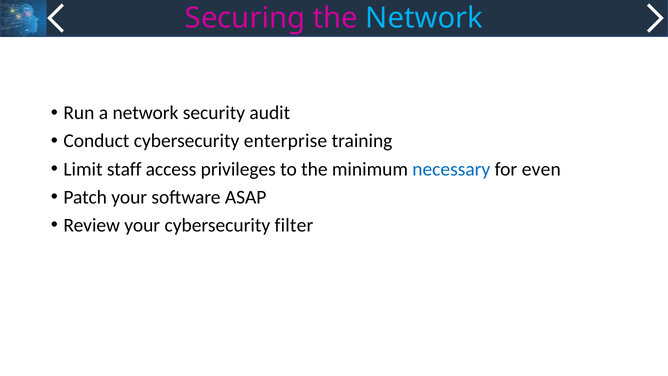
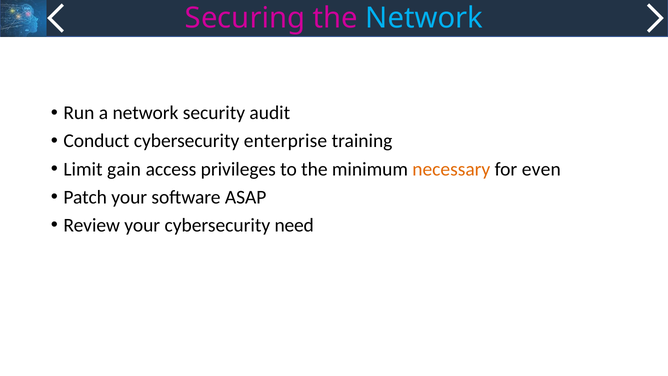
staff: staff -> gain (124, 169)
necessary colour: blue -> orange (451, 169)
filter: filter -> need (294, 225)
